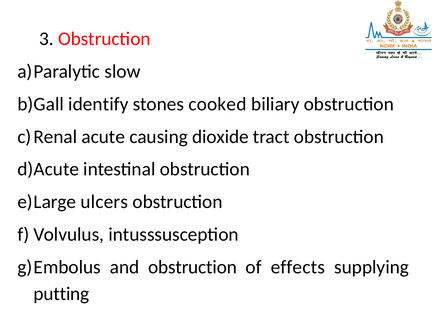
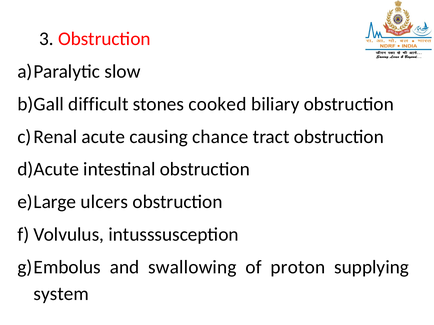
identify: identify -> difficult (98, 104)
dioxide: dioxide -> chance (220, 137)
and obstruction: obstruction -> swallowing (192, 267)
effects: effects -> proton (298, 267)
putting: putting -> system (61, 294)
